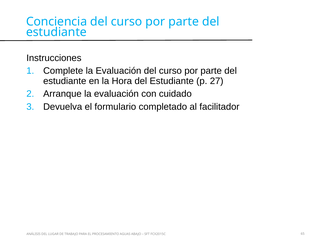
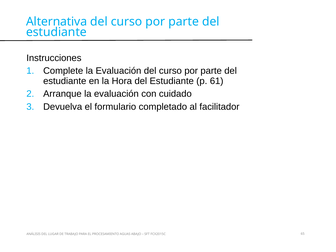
Conciencia: Conciencia -> Alternativa (57, 22)
27: 27 -> 61 (217, 81)
